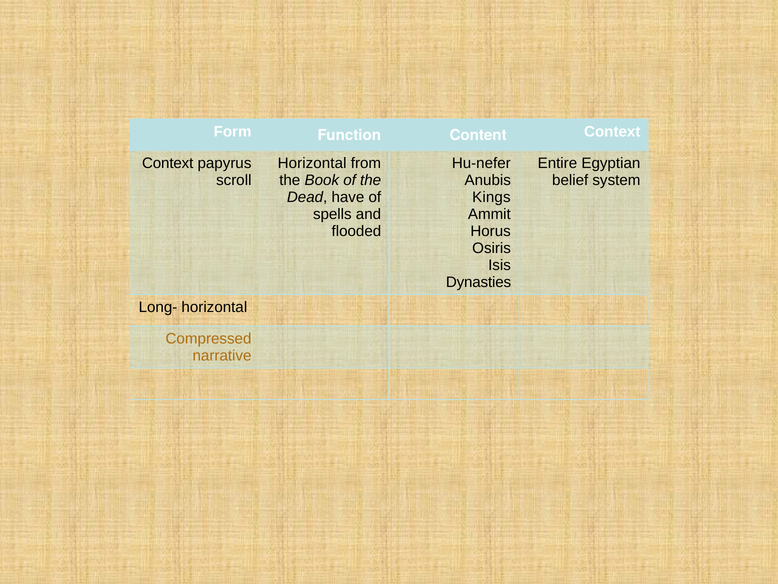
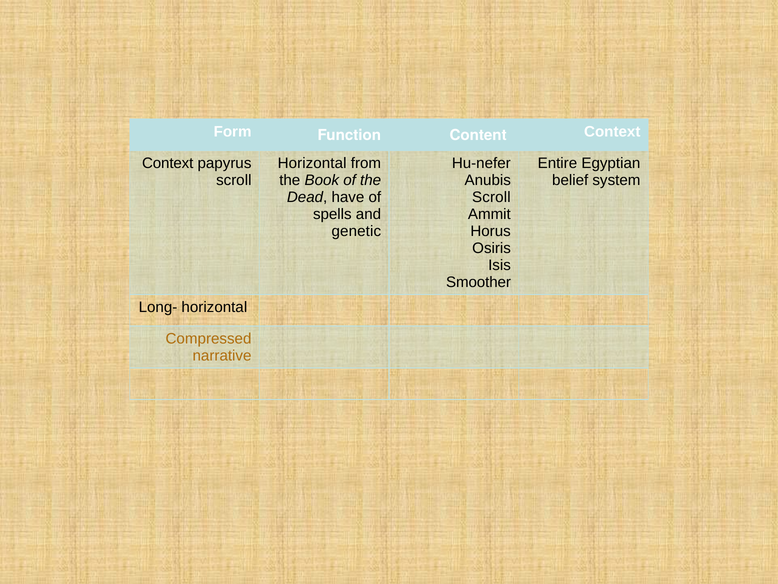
Kings: Kings -> Scroll (491, 197)
flooded: flooded -> genetic (356, 231)
Dynasties: Dynasties -> Smoother (478, 282)
